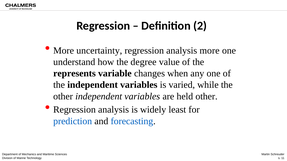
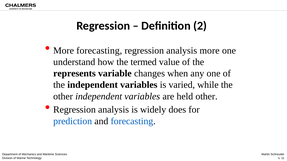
More uncertainty: uncertainty -> forecasting (99, 51)
degree: degree -> termed (144, 62)
least: least -> does (177, 110)
